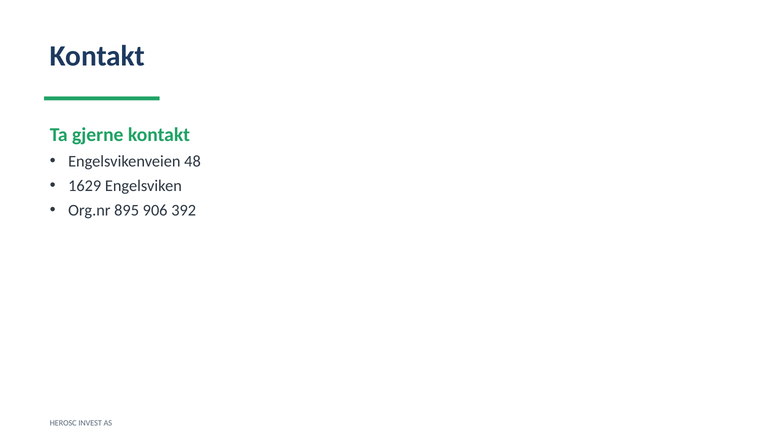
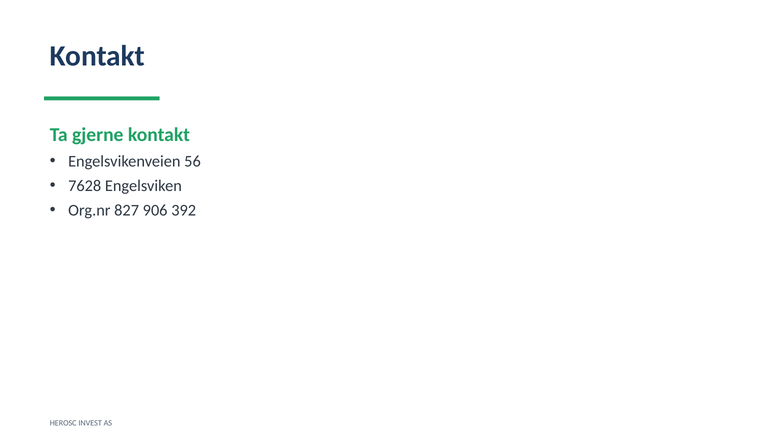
48: 48 -> 56 (192, 161)
1629: 1629 -> 7628 (85, 185)
895: 895 -> 827 (127, 210)
